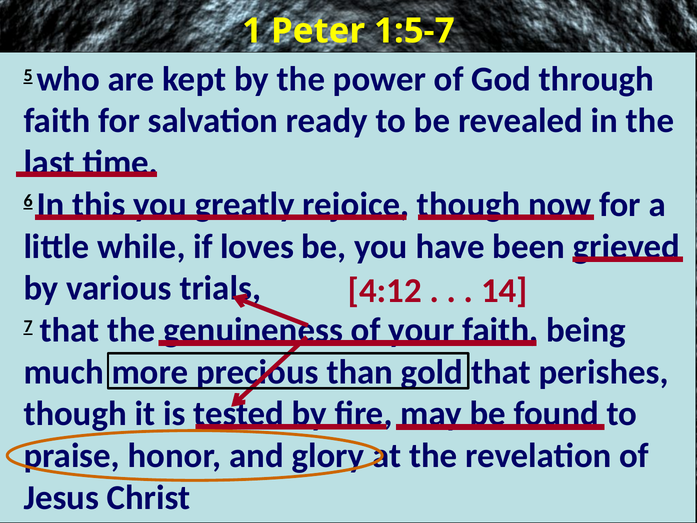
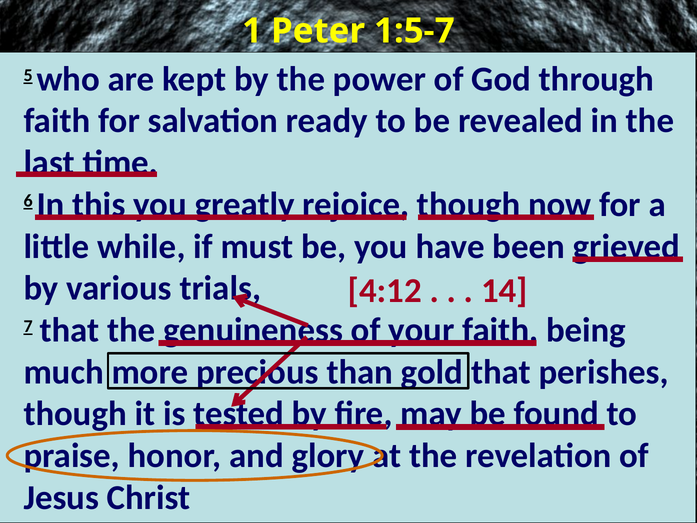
loves: loves -> must (257, 246)
